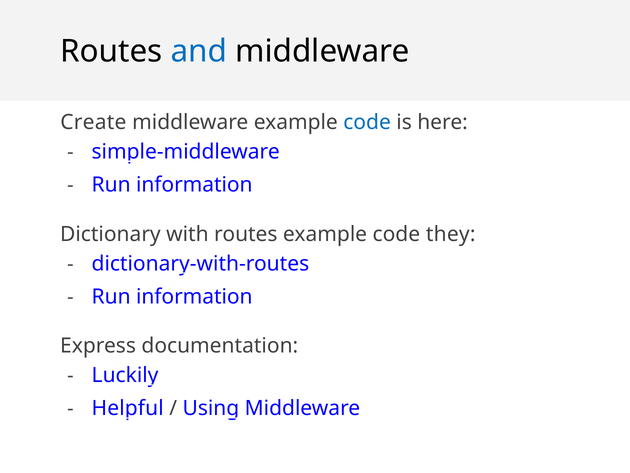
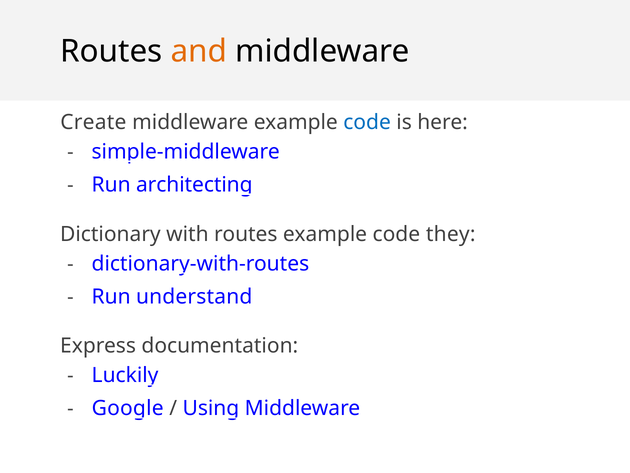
and colour: blue -> orange (199, 51)
information: information -> architecting (194, 184)
information: information -> understand (194, 296)
Helpful: Helpful -> Google (128, 408)
